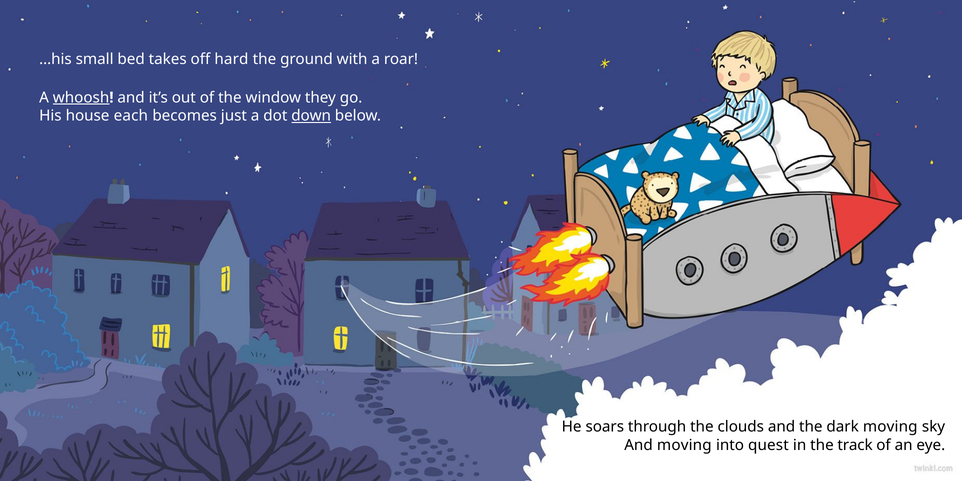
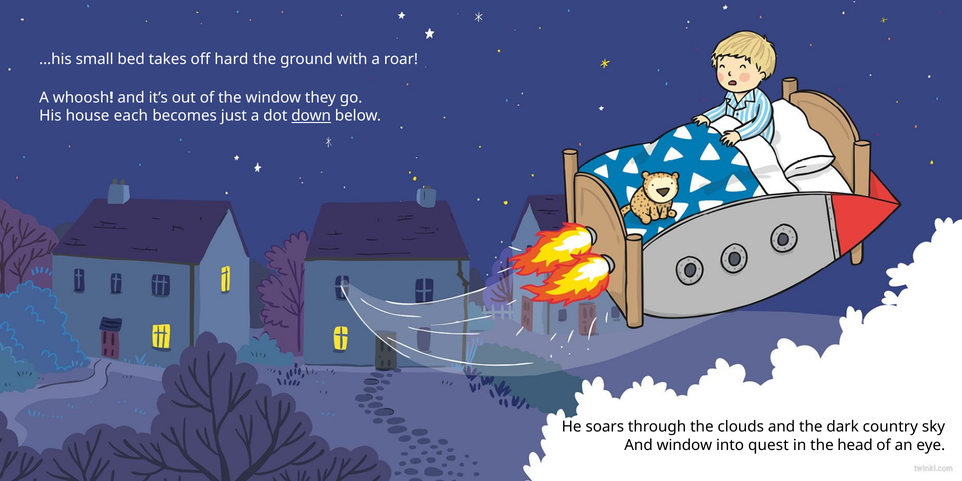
whoosh underline: present -> none (81, 98)
dark moving: moving -> country (890, 427)
And moving: moving -> window (684, 445)
track: track -> head (855, 445)
